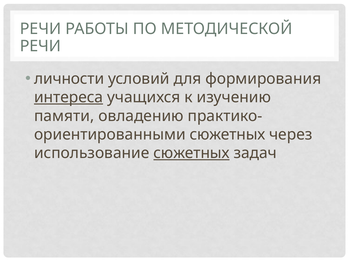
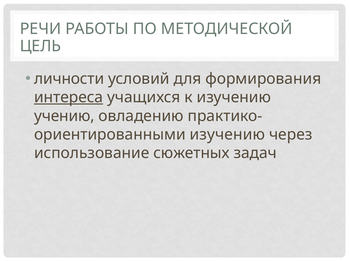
РЕЧИ: РЕЧИ -> ЦЕЛЬ (40, 46)
памяти: памяти -> учению (64, 116)
сюжетных: сюжетных -> изучению (227, 135)
сюжетных underline: present -> none (191, 154)
